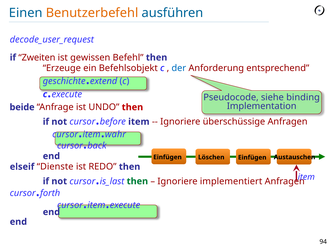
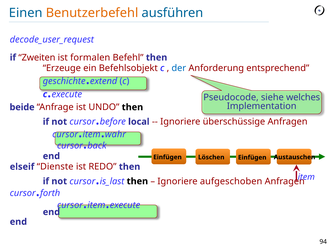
gewissen: gewissen -> formalen (90, 58)
binding: binding -> welches (303, 98)
then colour: red -> black (132, 107)
item: item -> local (139, 122)
then colour: green -> black (137, 182)
implementiert: implementiert -> aufgeschoben (231, 182)
